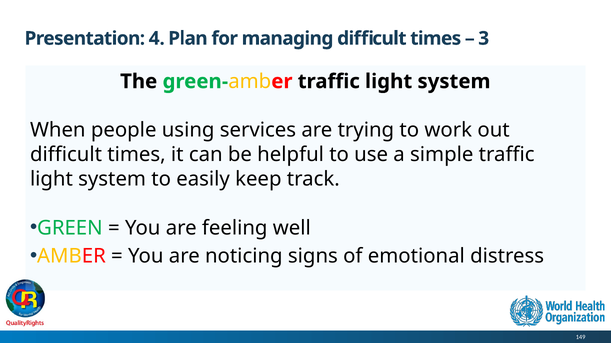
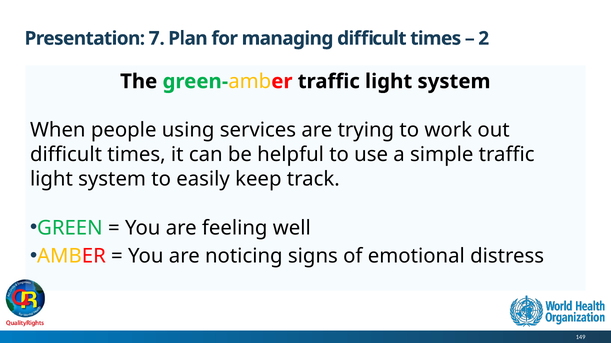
4: 4 -> 7 (157, 39)
3: 3 -> 2 (484, 39)
